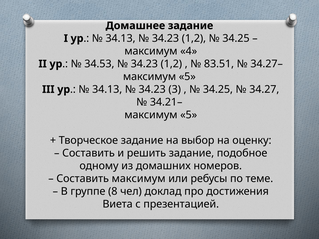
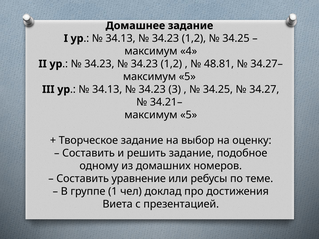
34.53: 34.53 -> 34.23 (99, 64)
83.51: 83.51 -> 48.81 (219, 64)
Составить максимум: максимум -> уравнение (139, 179)
8: 8 -> 1 (113, 192)
